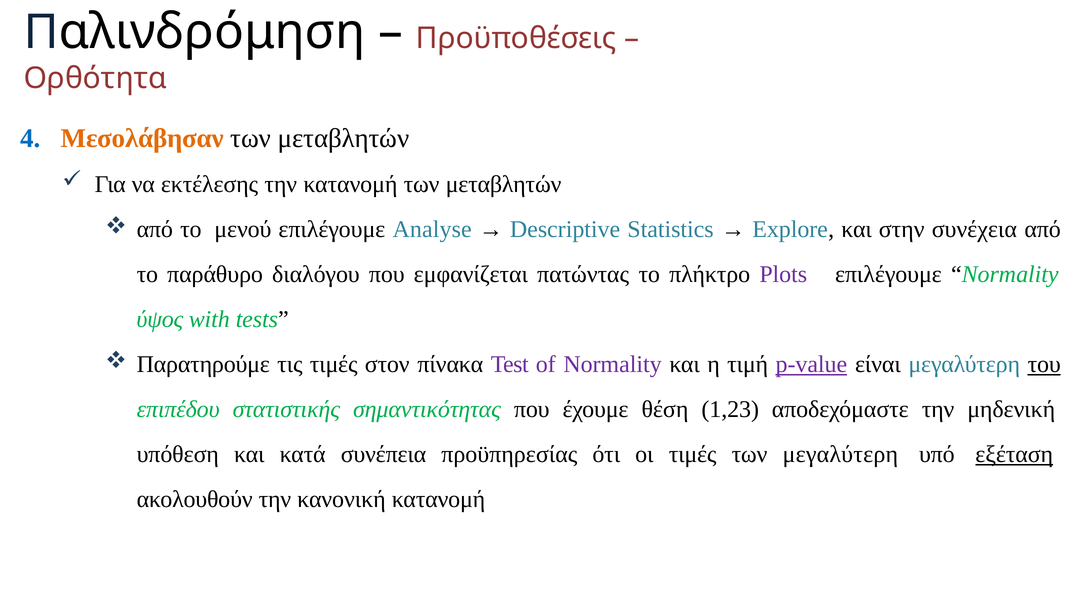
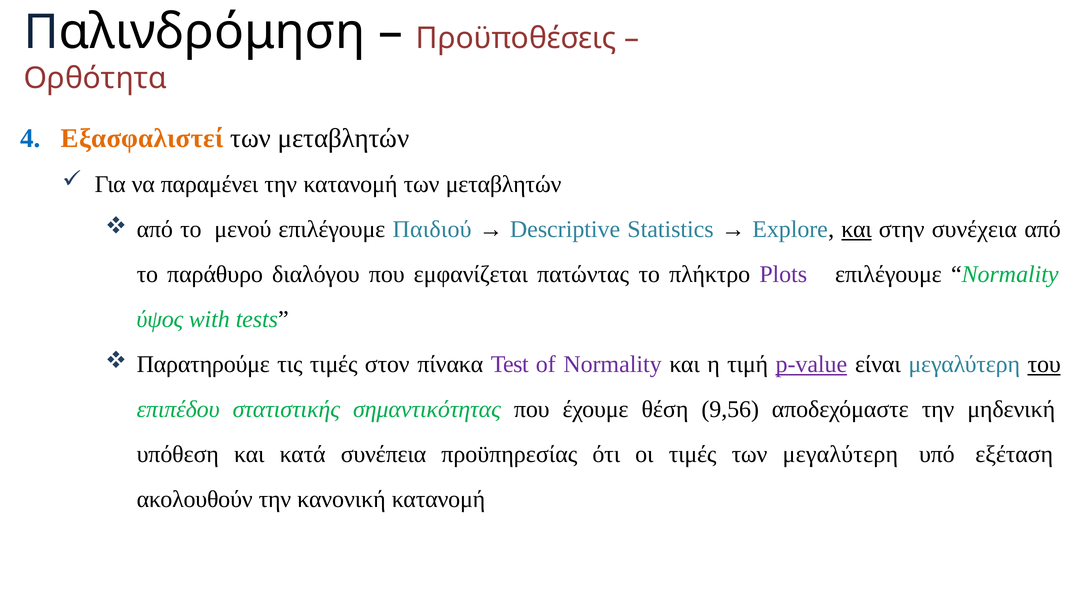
Μεσολάβησαν: Μεσολάβησαν -> Εξασφαλιστεί (142, 139)
εκτέλεσης: εκτέλεσης -> παραμένει (210, 185)
Analyse: Analyse -> Παιδιού (432, 230)
και underline: none -> present (857, 230)
1,23: 1,23 -> 9,56 (730, 409)
εξέταση underline: present -> none (1014, 454)
